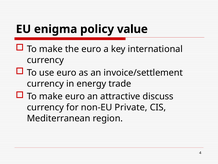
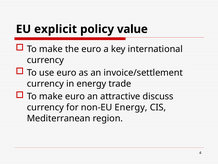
enigma: enigma -> explicit (56, 29)
non-EU Private: Private -> Energy (131, 107)
